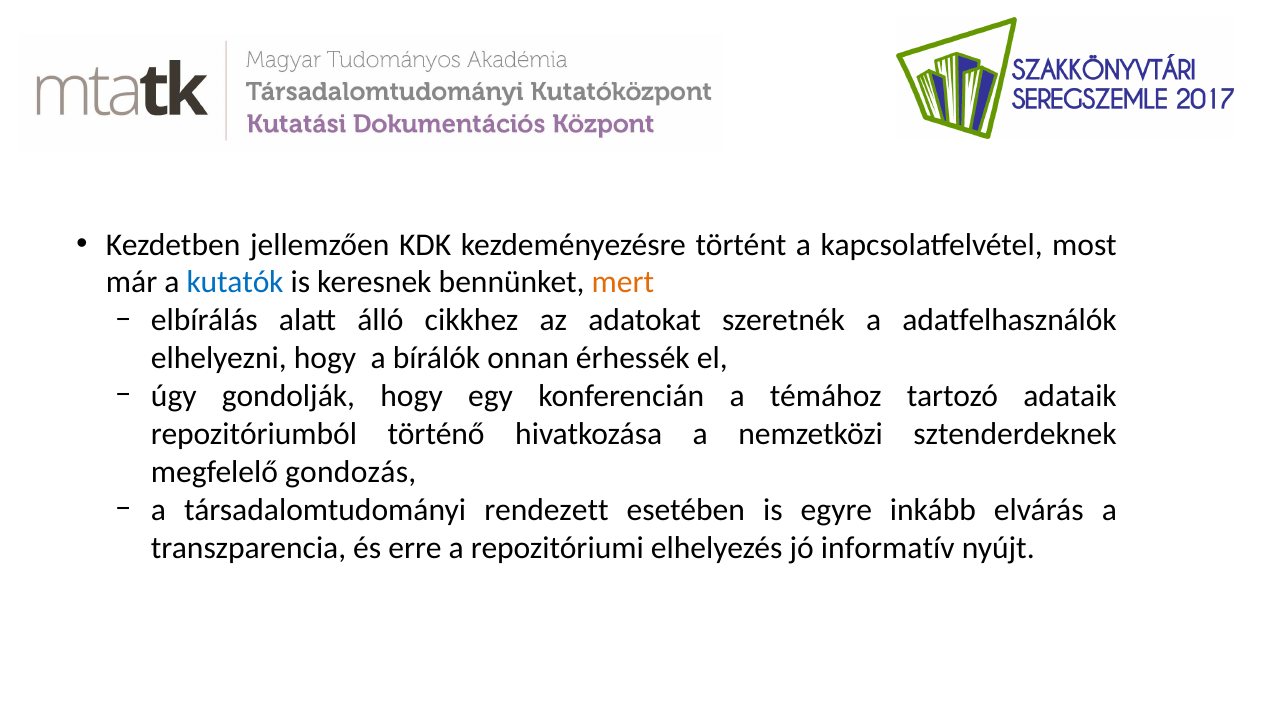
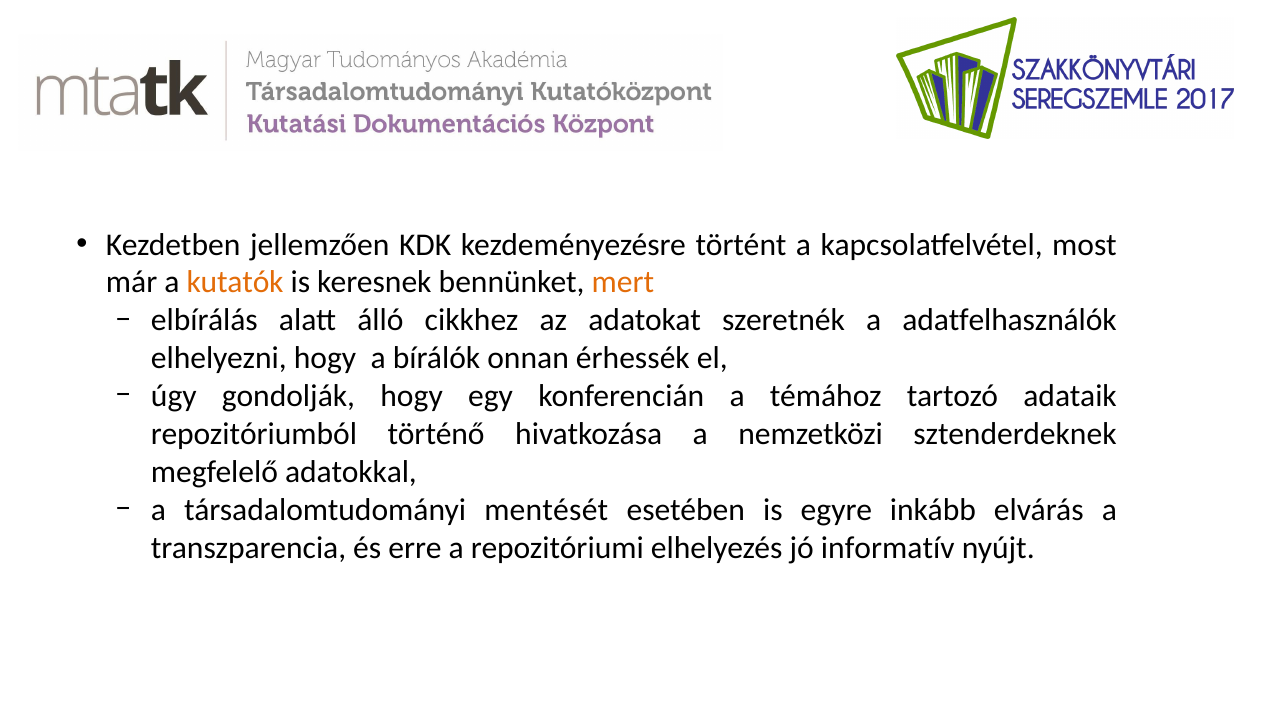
kutatók colour: blue -> orange (235, 282)
gondozás: gondozás -> adatokkal (351, 472)
rendezett: rendezett -> mentését (546, 510)
